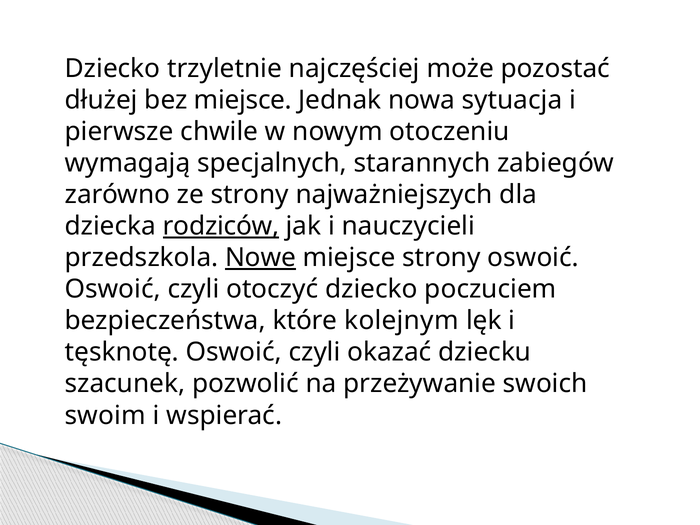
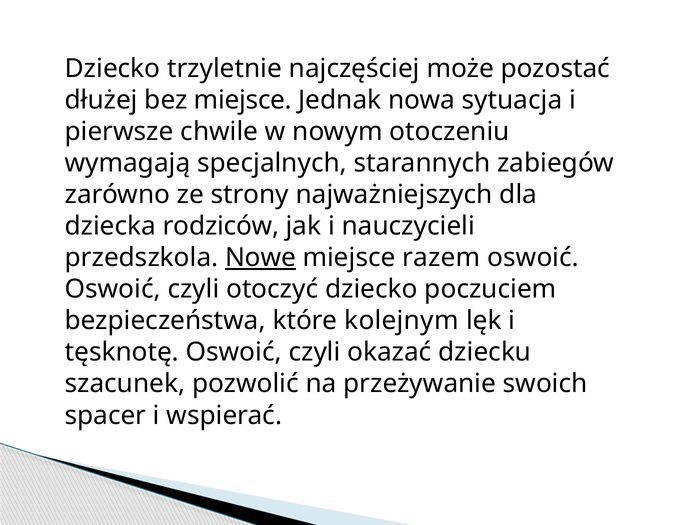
rodziców underline: present -> none (221, 226)
miejsce strony: strony -> razem (441, 258)
swoim: swoim -> spacer (105, 415)
